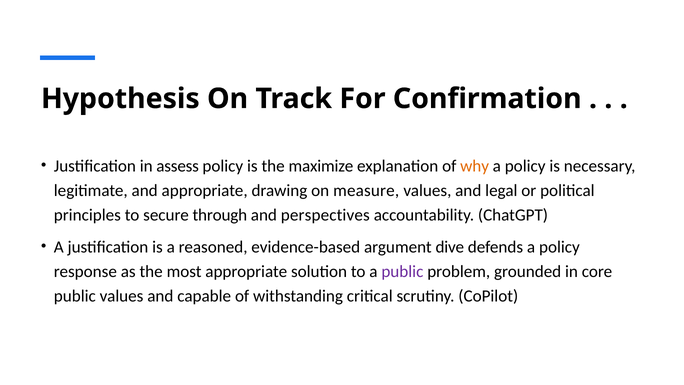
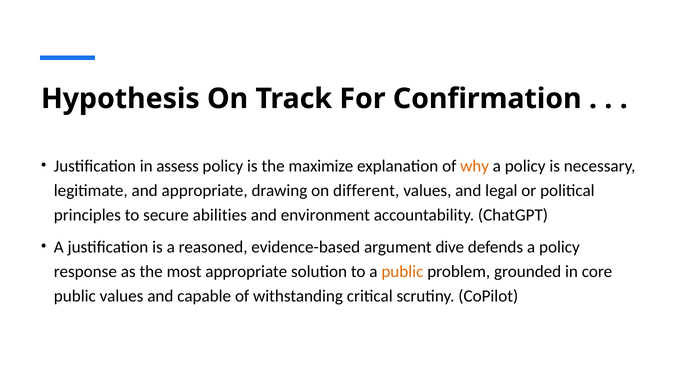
measure: measure -> different (366, 190)
through: through -> abilities (220, 215)
perspectives: perspectives -> environment (325, 215)
public colour: purple -> orange (402, 271)
